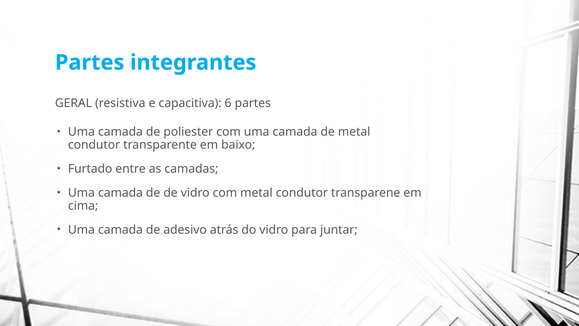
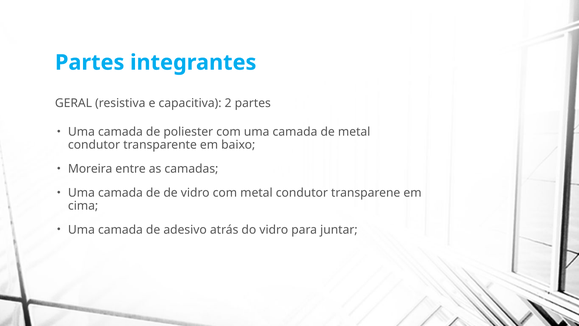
6: 6 -> 2 (228, 103)
Furtado: Furtado -> Moreira (90, 169)
